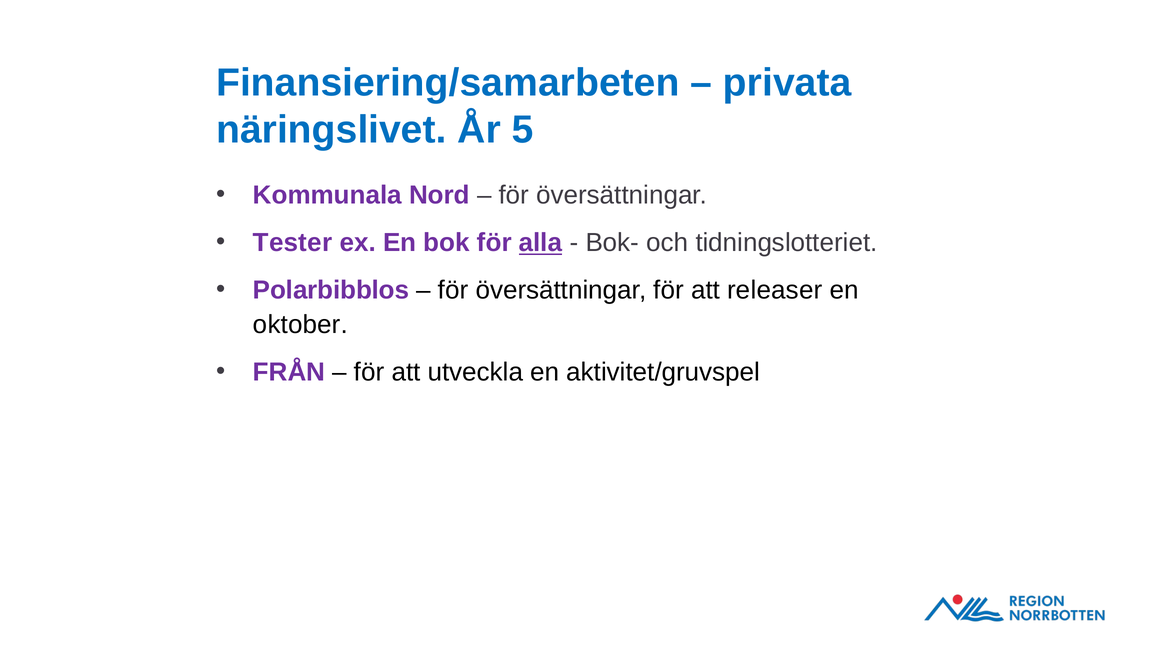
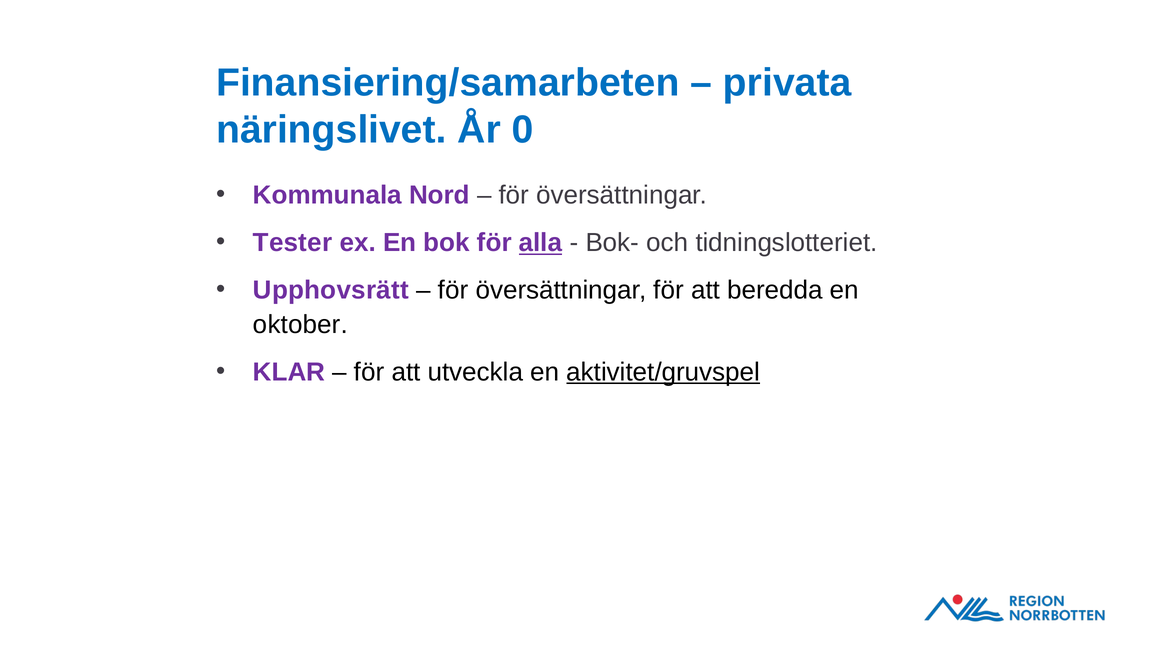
5: 5 -> 0 (523, 130)
Polarbibblos: Polarbibblos -> Upphovsrätt (331, 290)
releaser: releaser -> beredda (775, 290)
FRÅN: FRÅN -> KLAR (289, 372)
aktivitet/gruvspel underline: none -> present (663, 372)
